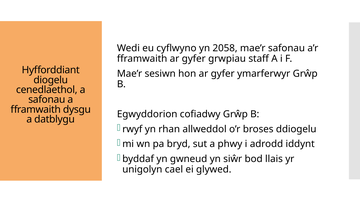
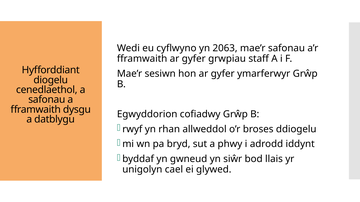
2058: 2058 -> 2063 (225, 48)
